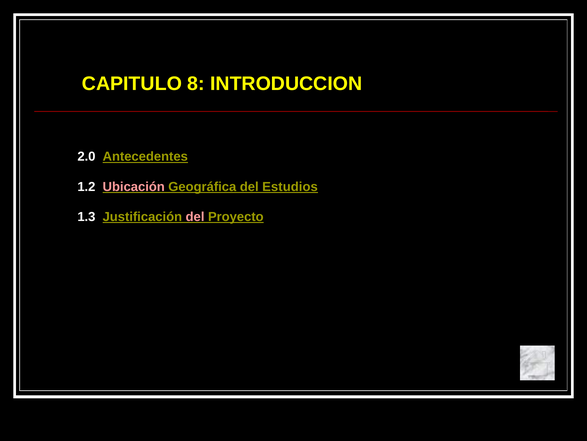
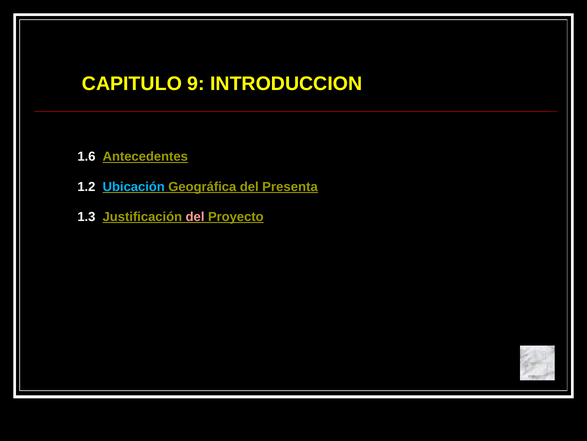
8: 8 -> 9 (196, 84)
2.0: 2.0 -> 1.6 (86, 156)
Ubicación colour: pink -> light blue (134, 186)
Estudios: Estudios -> Presenta (290, 186)
